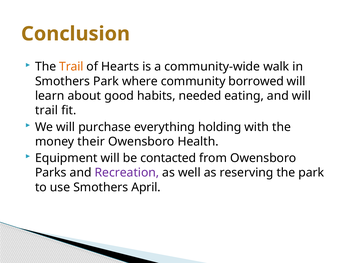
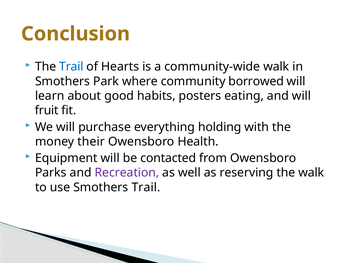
Trail colour: orange -> blue (71, 67)
needed: needed -> posters (200, 96)
trail: trail -> fruit (47, 111)
the park: park -> walk (311, 173)
Smothers April: April -> Trail (146, 187)
